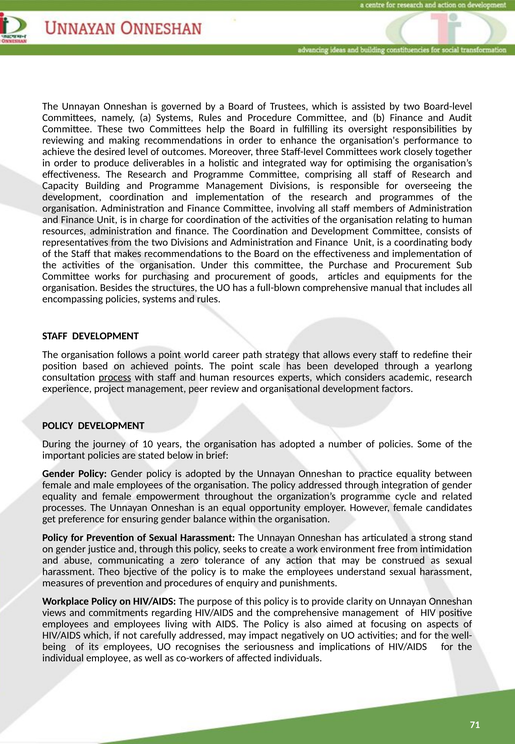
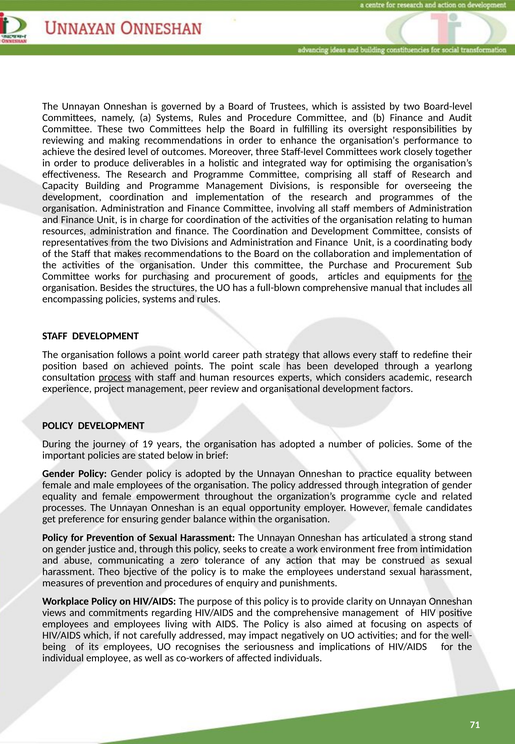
the effectiveness: effectiveness -> collaboration (342, 254)
the underline: none -> present (465, 276)
10: 10 -> 19 (148, 444)
